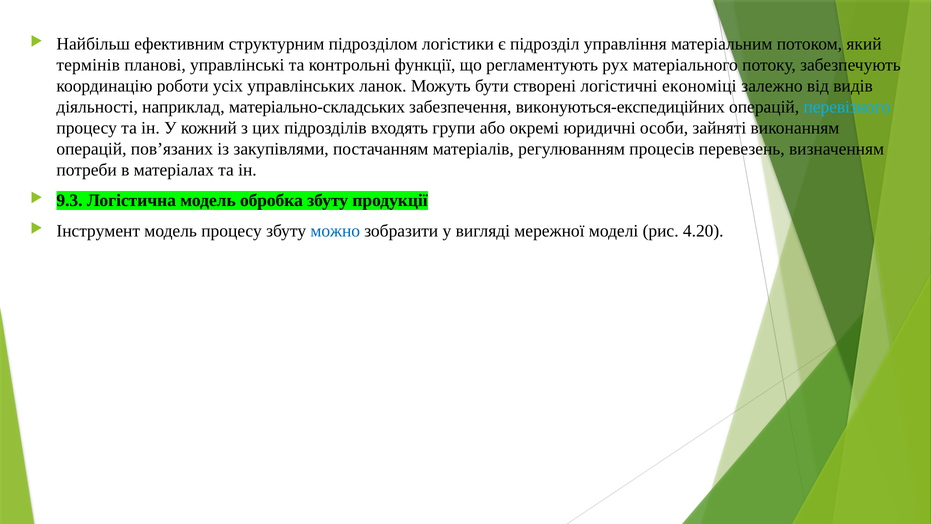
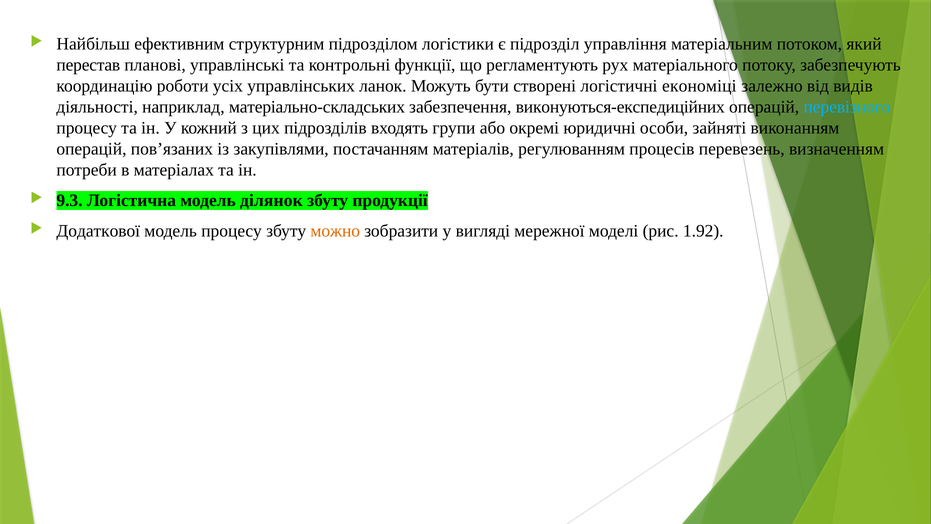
термінів: термінів -> перестав (88, 65)
обробка: обробка -> ділянок (271, 200)
Інструмент: Інструмент -> Додаткової (98, 231)
можно colour: blue -> orange (335, 231)
4.20: 4.20 -> 1.92 (703, 231)
